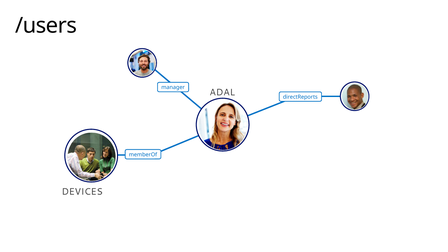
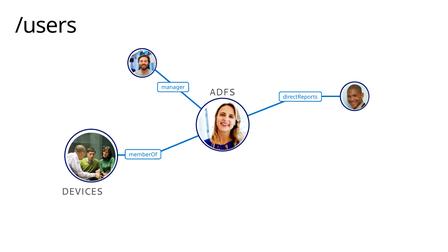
ADAL: ADAL -> ADFS (222, 93)
